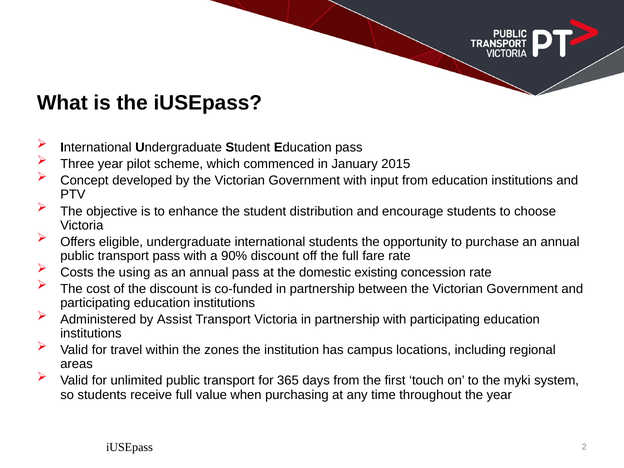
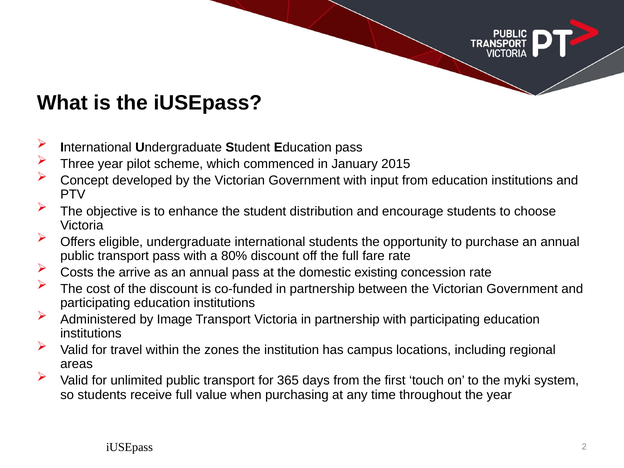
90%: 90% -> 80% (234, 256)
using: using -> arrive (135, 272)
Assist: Assist -> Image (175, 320)
